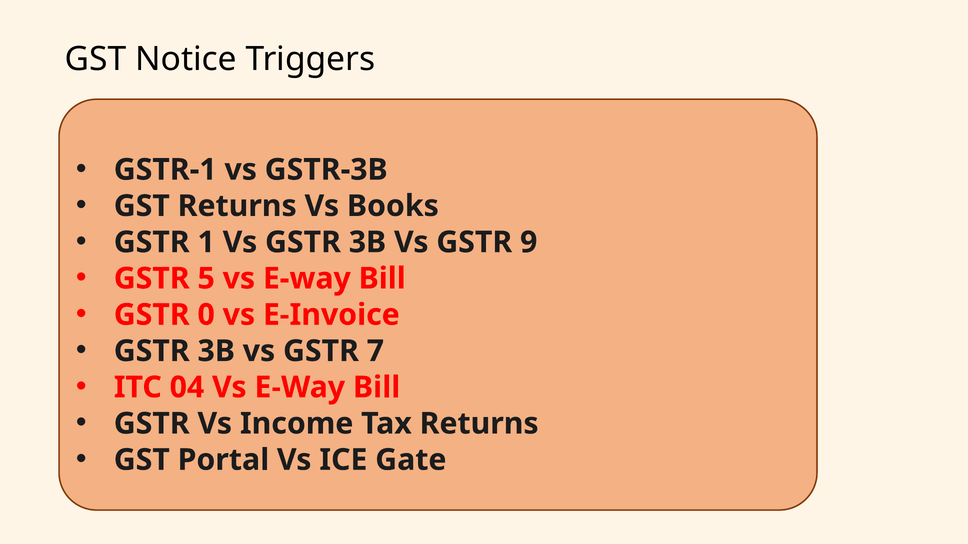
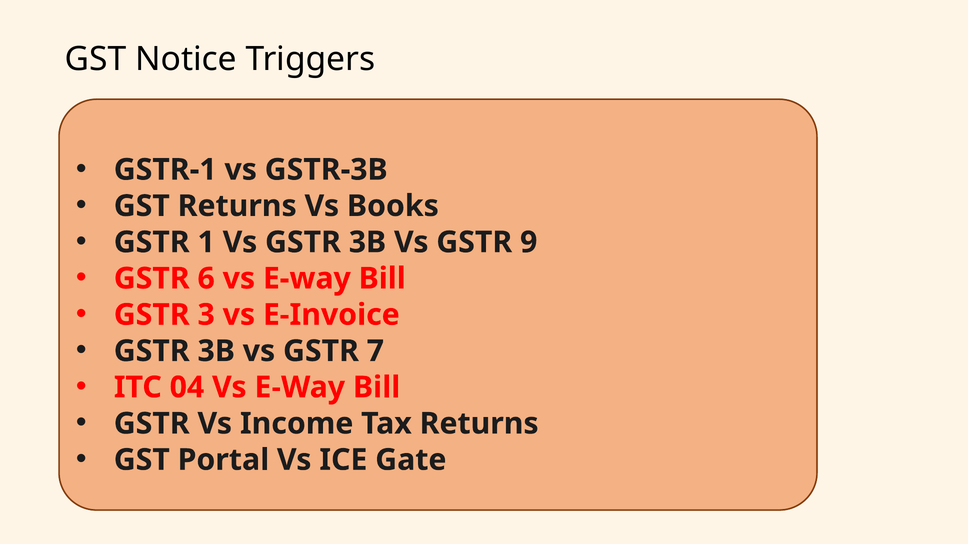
5: 5 -> 6 (206, 279)
0: 0 -> 3 (206, 315)
